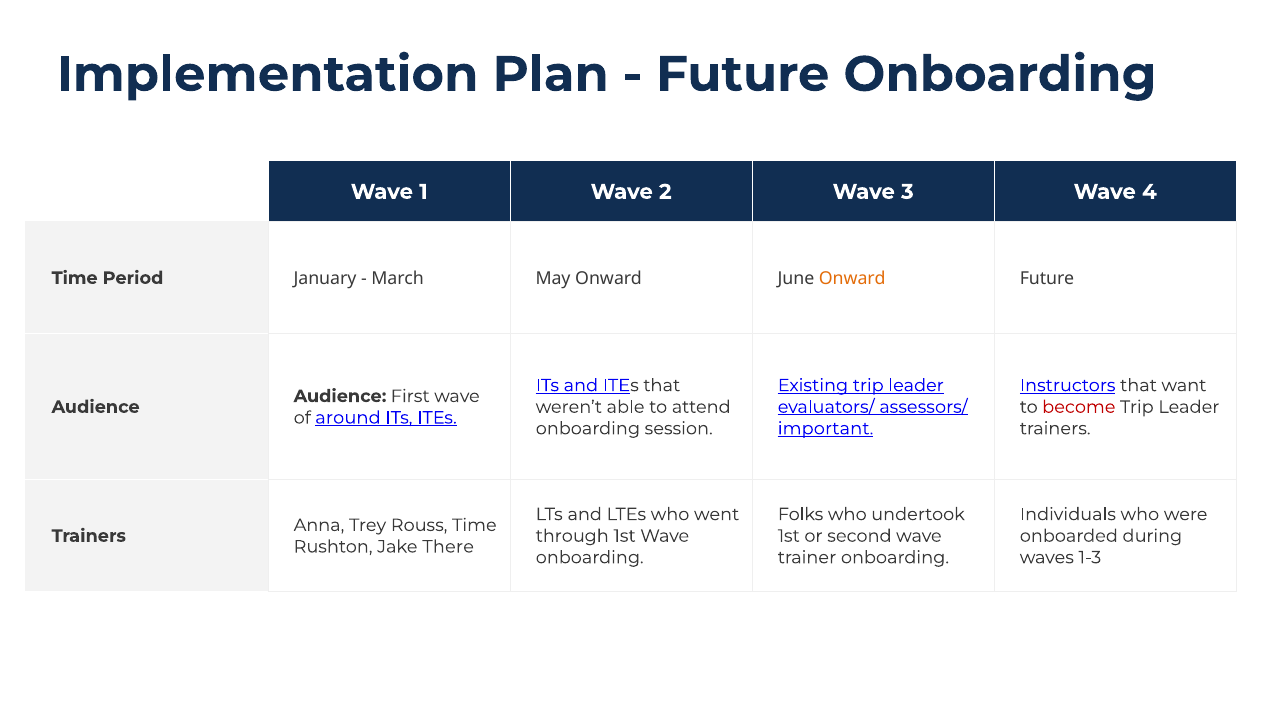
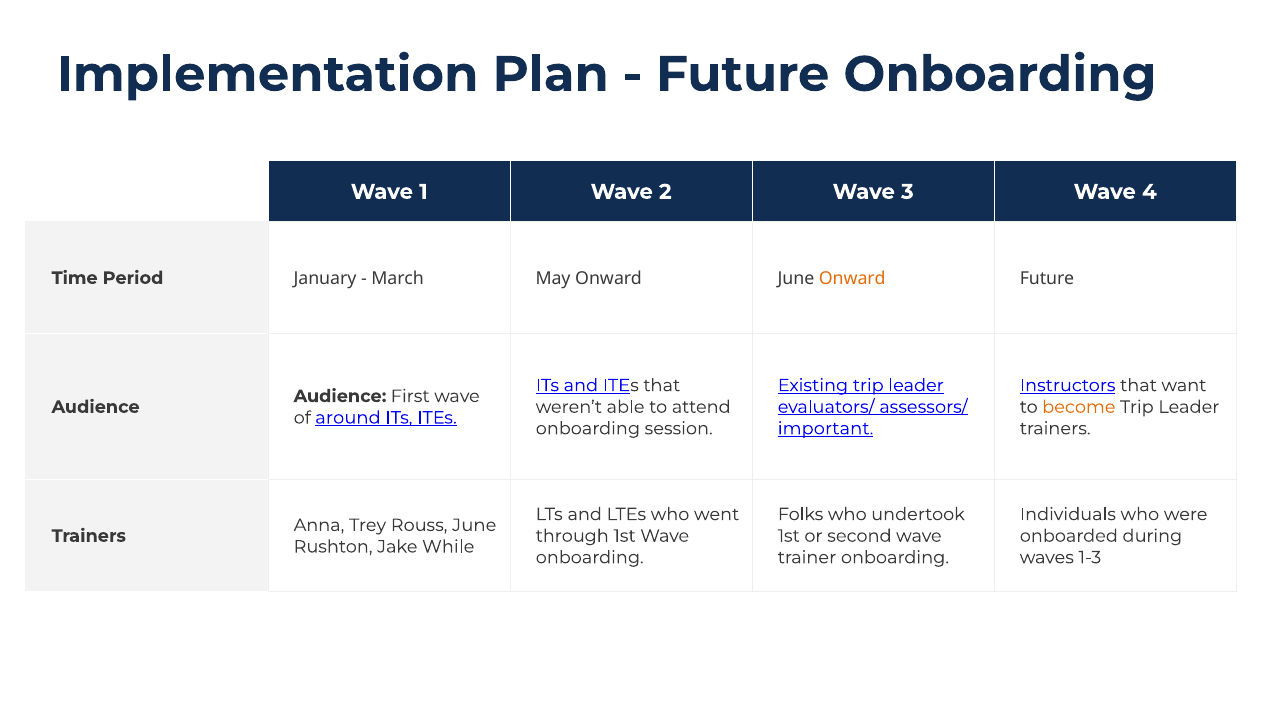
become colour: red -> orange (1079, 407)
Rouss Time: Time -> June (474, 525)
There: There -> While (448, 547)
